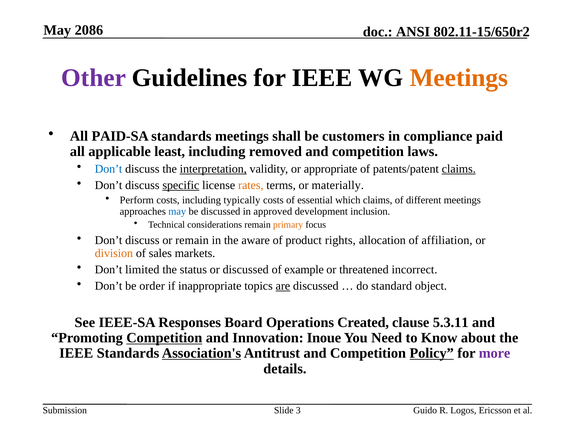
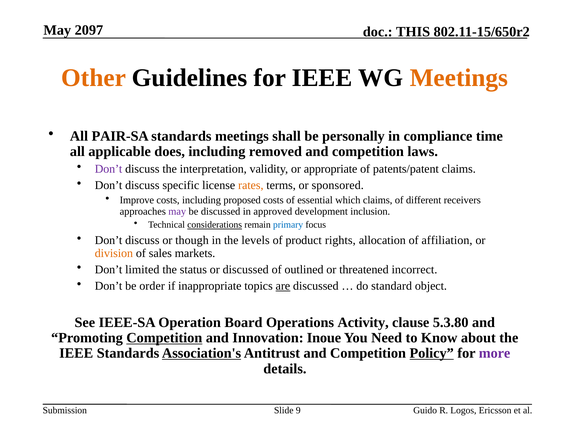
2086: 2086 -> 2097 (89, 30)
ANSI: ANSI -> THIS (413, 32)
Other colour: purple -> orange (94, 78)
PAID-SA: PAID-SA -> PAIR-SA (120, 136)
customers: customers -> personally (353, 136)
paid: paid -> time (489, 136)
least: least -> does (170, 151)
Don’t colour: blue -> purple (109, 169)
interpretation underline: present -> none (213, 169)
claims underline: present -> none (459, 169)
specific underline: present -> none (181, 185)
materially: materially -> sponsored (338, 185)
Perform: Perform -> Improve (137, 200)
typically: typically -> proposed (242, 200)
different meetings: meetings -> receivers (462, 200)
may colour: blue -> purple (177, 211)
considerations underline: none -> present (215, 225)
primary colour: orange -> blue (288, 225)
or remain: remain -> though (192, 240)
aware: aware -> levels (256, 240)
example: example -> outlined (304, 269)
Responses: Responses -> Operation (190, 322)
Created: Created -> Activity (363, 322)
5.3.11: 5.3.11 -> 5.3.80 (451, 322)
3: 3 -> 9 (298, 410)
